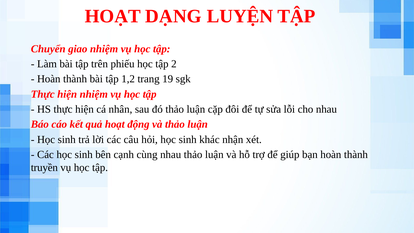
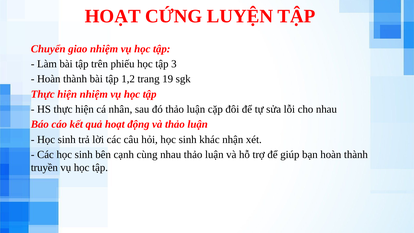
DẠNG: DẠNG -> CỨNG (174, 16)
2: 2 -> 3 (174, 64)
